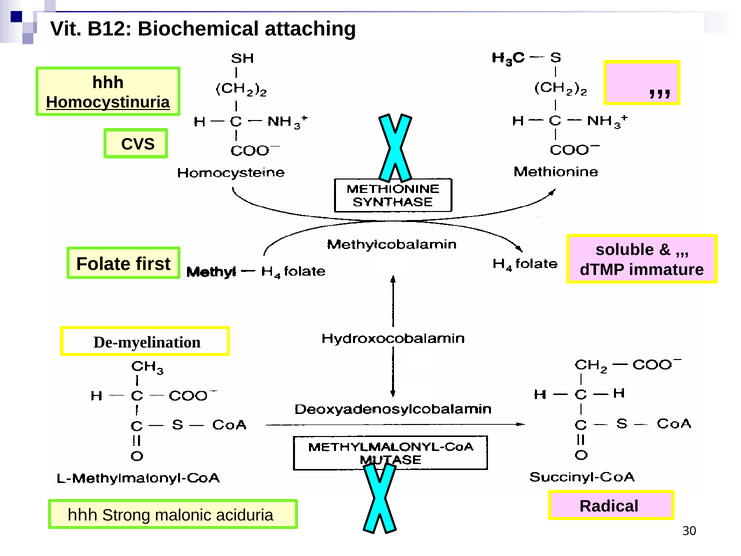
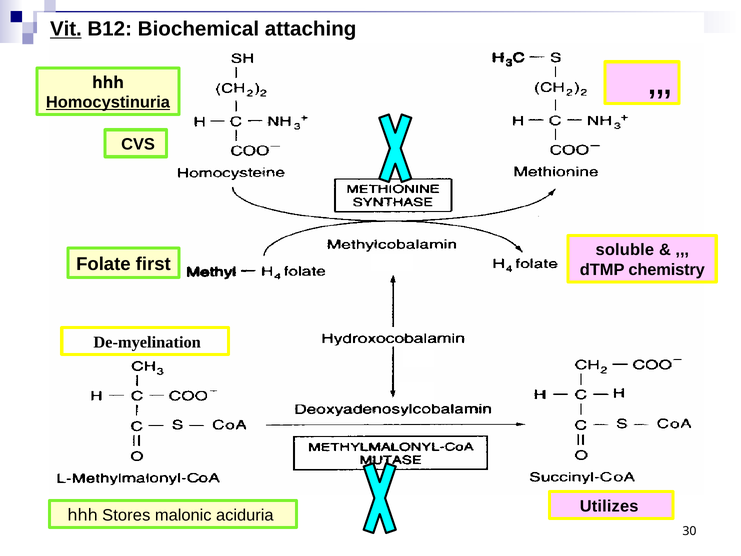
Vit underline: none -> present (66, 29)
immature: immature -> chemistry (667, 270)
Radical: Radical -> Utilizes (609, 506)
Strong: Strong -> Stores (126, 515)
